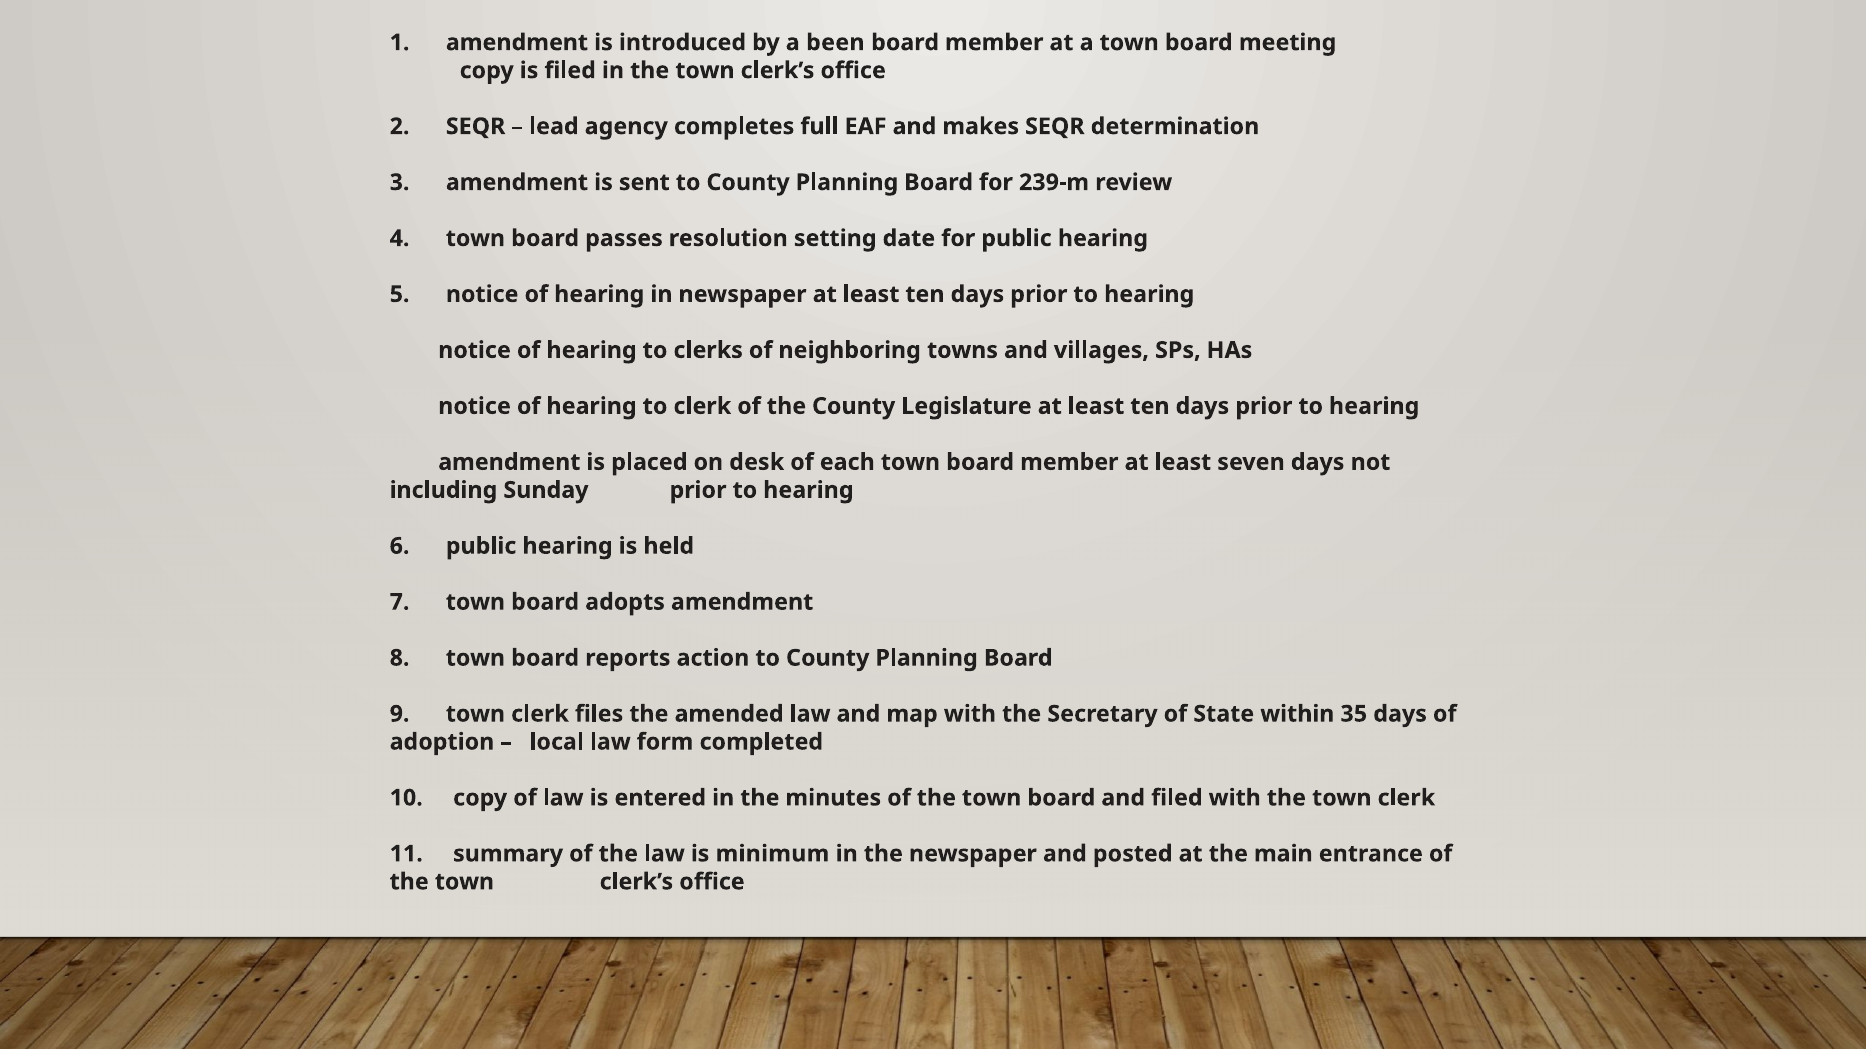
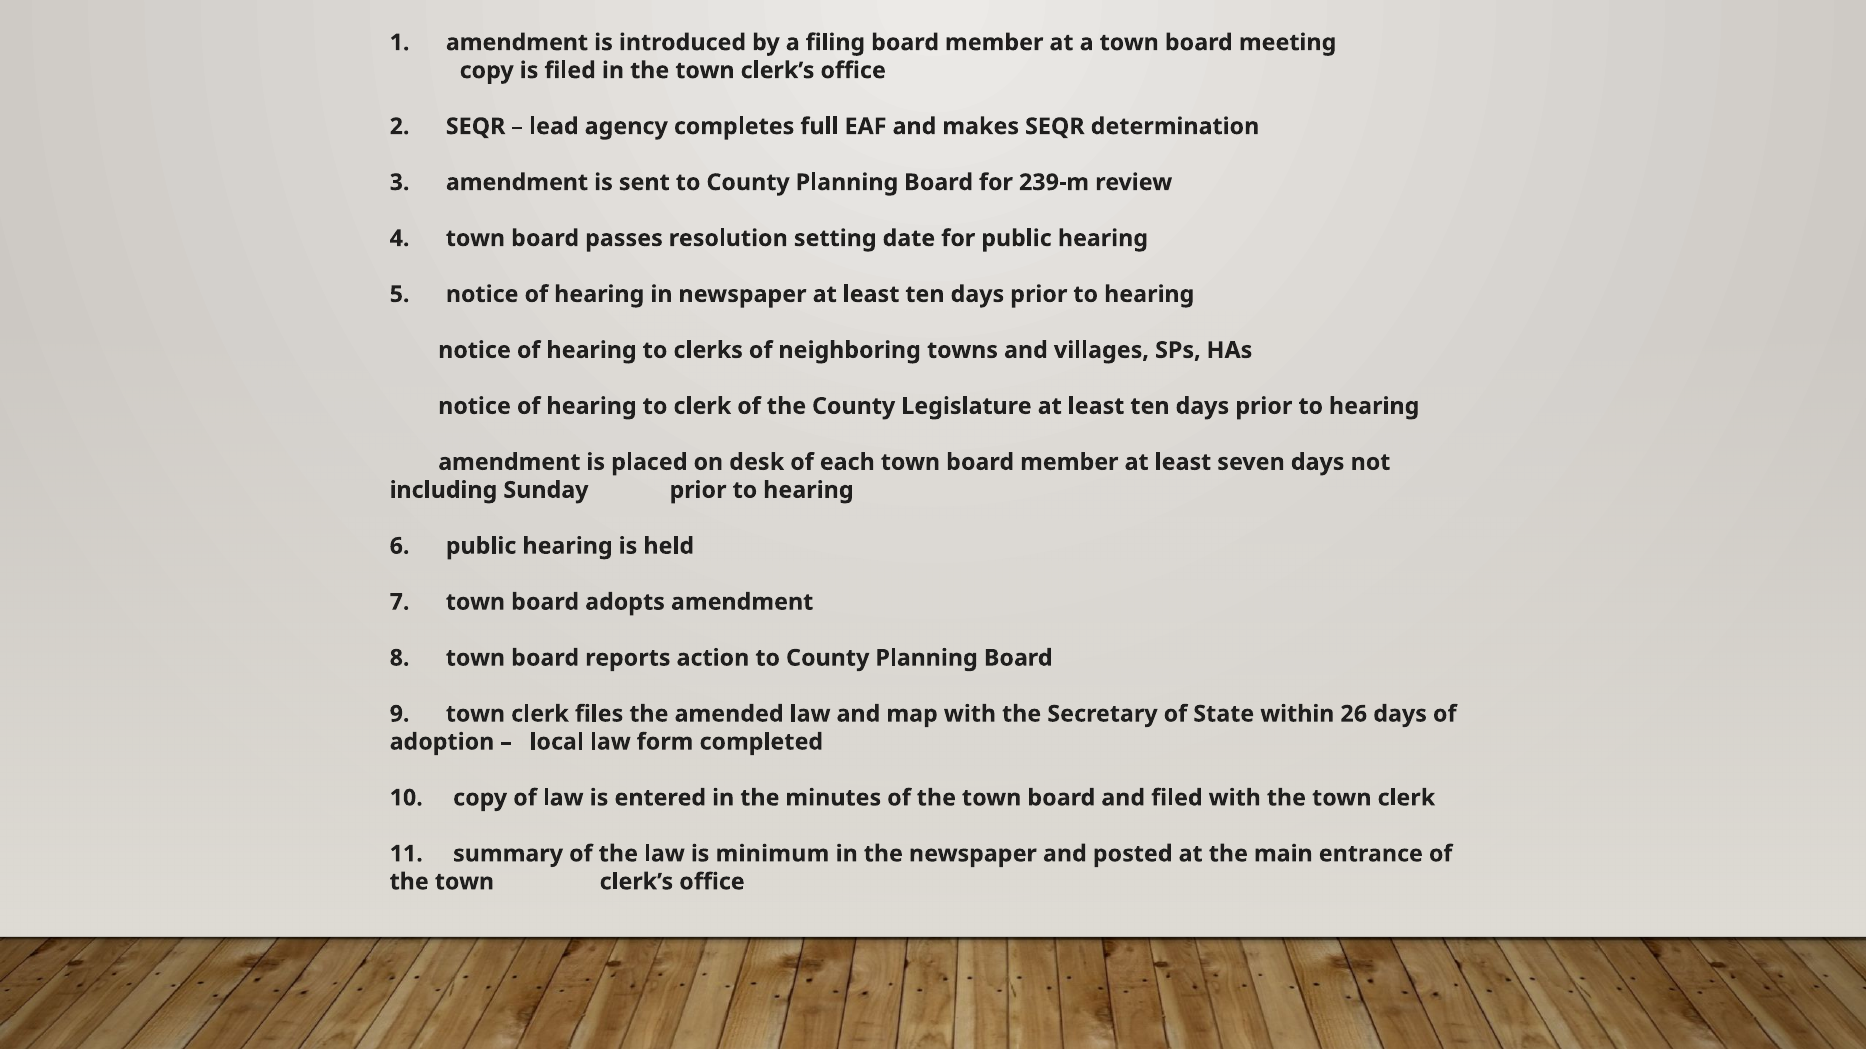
been: been -> filing (835, 43)
35: 35 -> 26 (1354, 714)
